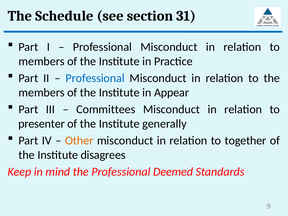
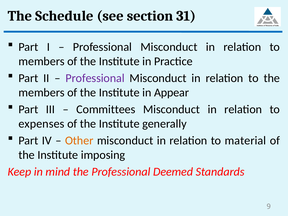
Professional colour: blue -> purple (95, 78)
presenter: presenter -> expenses (41, 124)
together: together -> material (245, 141)
disagrees: disagrees -> imposing (103, 155)
